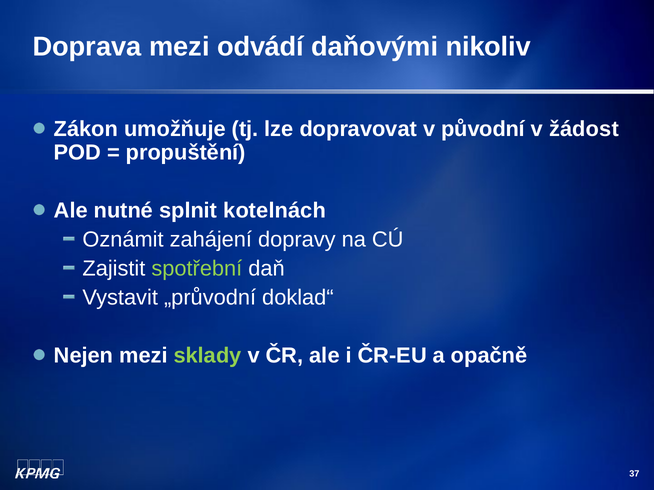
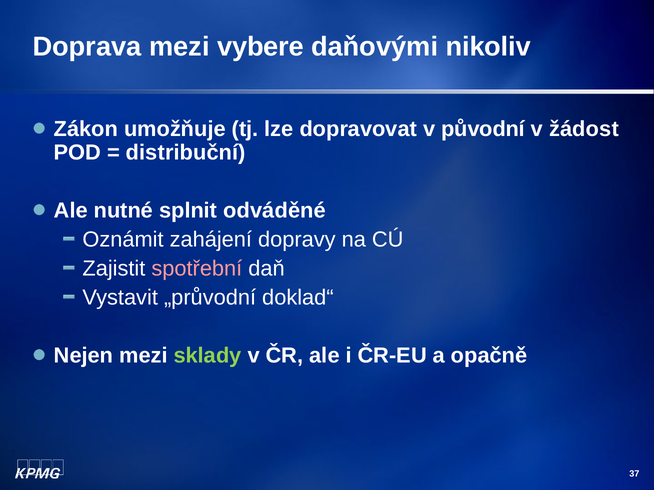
odvádí: odvádí -> vybere (261, 47)
propuštění: propuštění -> distribuční (186, 153)
kotelnách: kotelnách -> odváděné (275, 211)
spotřební colour: light green -> pink (197, 269)
